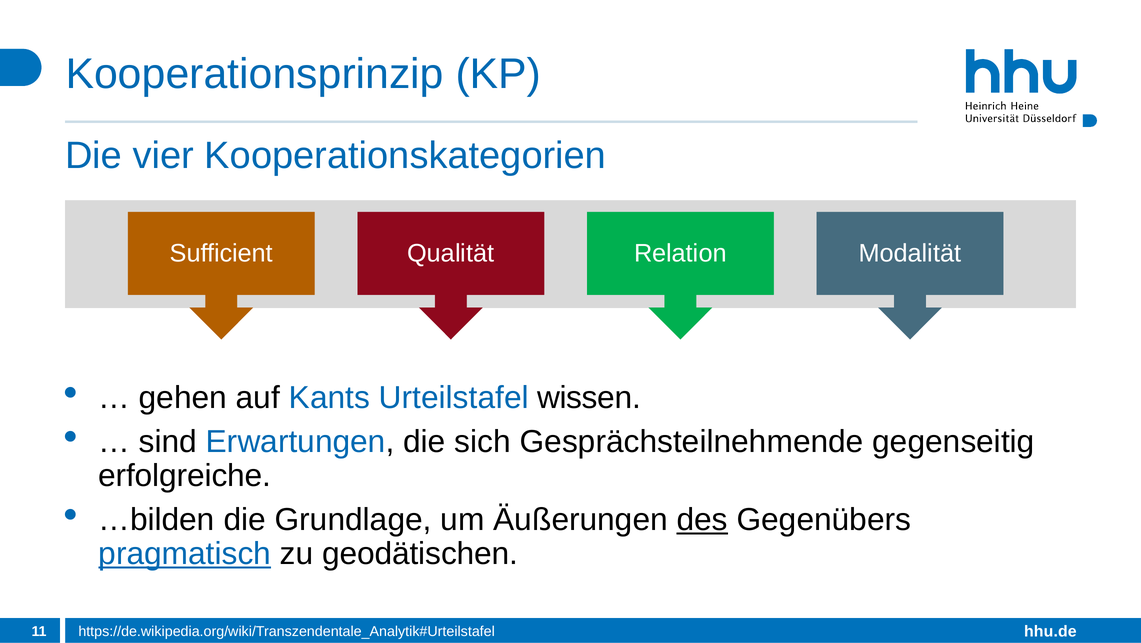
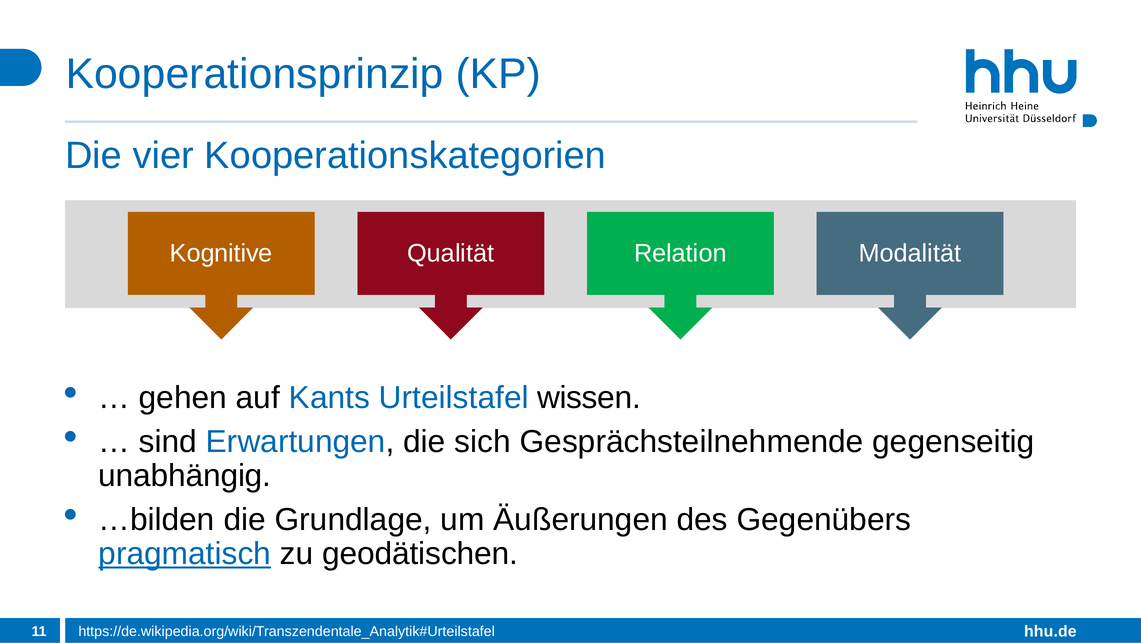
Sufficient: Sufficient -> Kognitive (221, 253)
erfolgreiche: erfolgreiche -> unabhängig (185, 476)
des underline: present -> none (702, 519)
